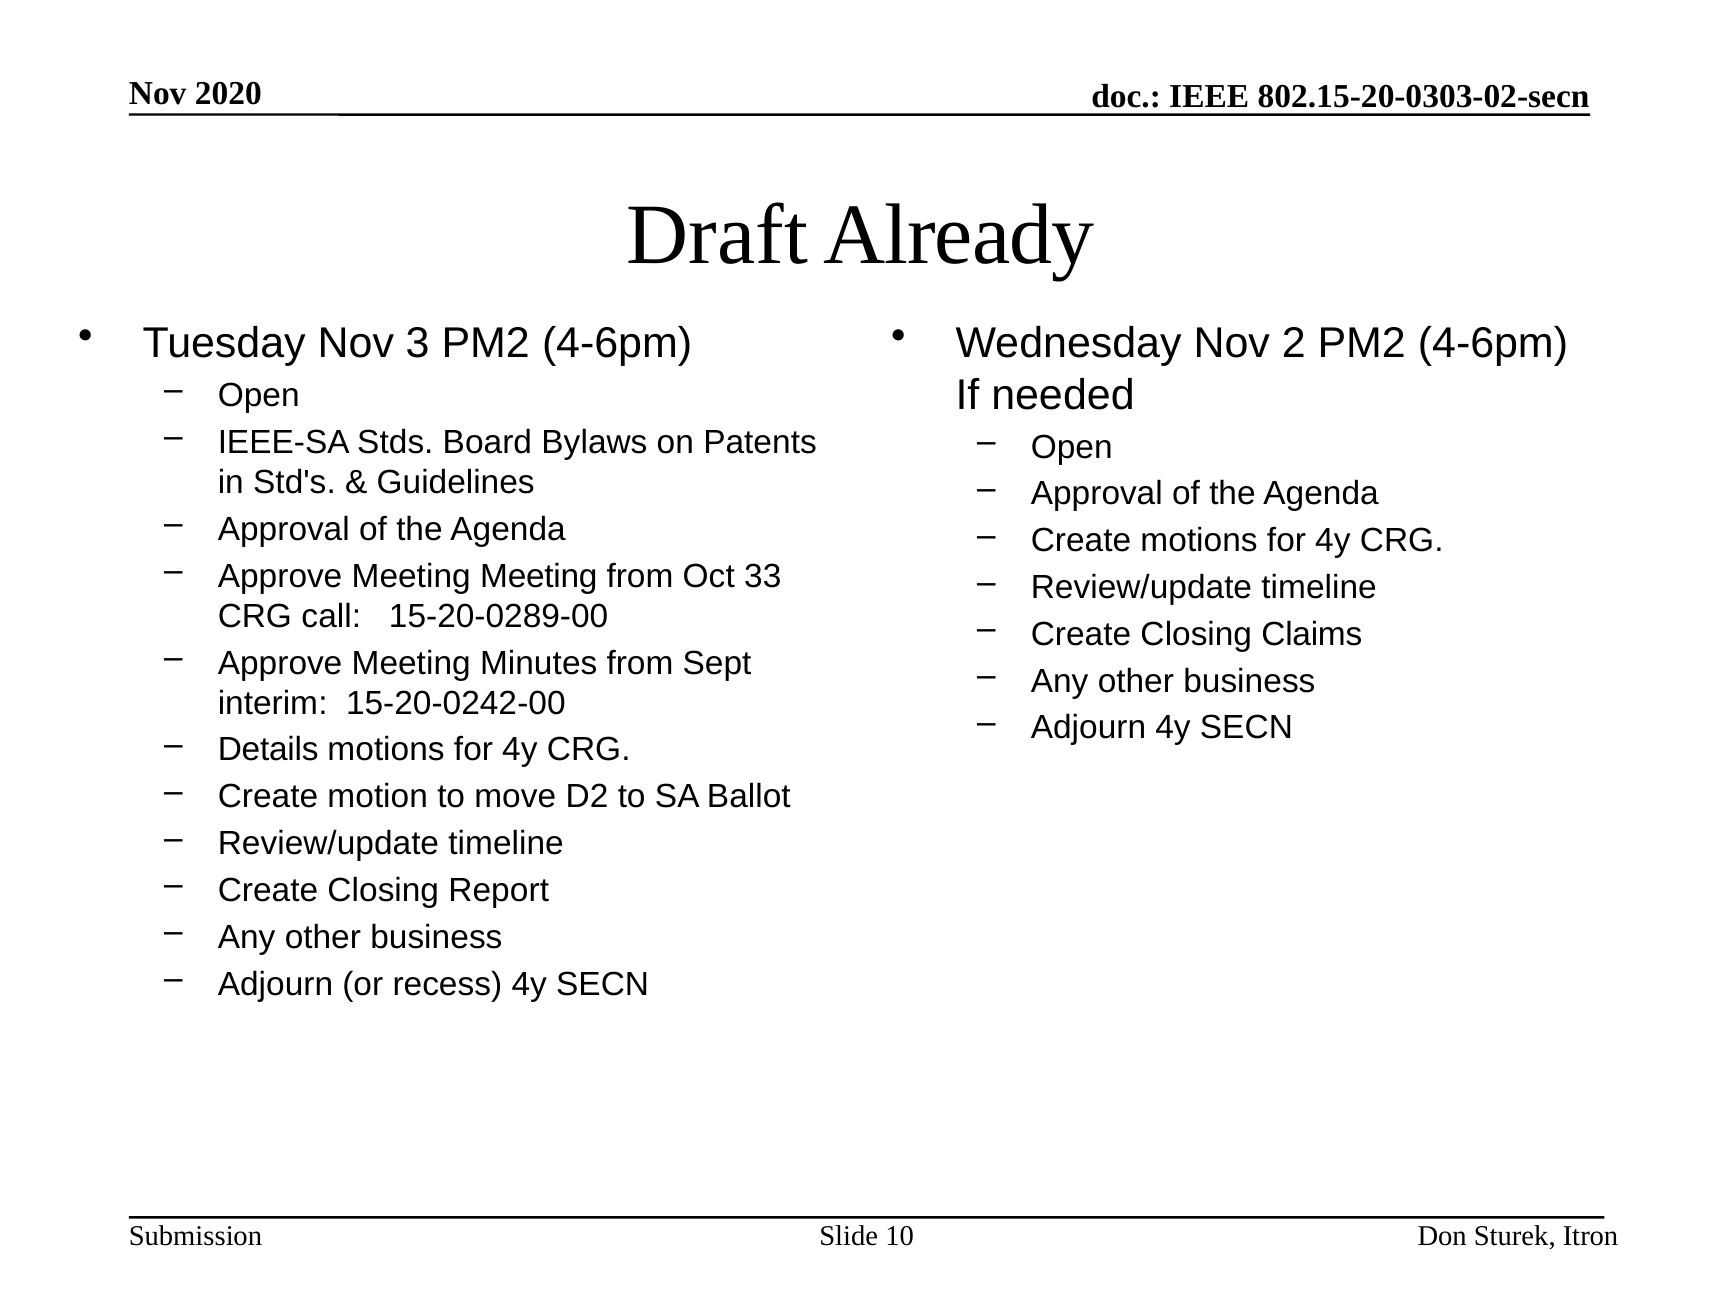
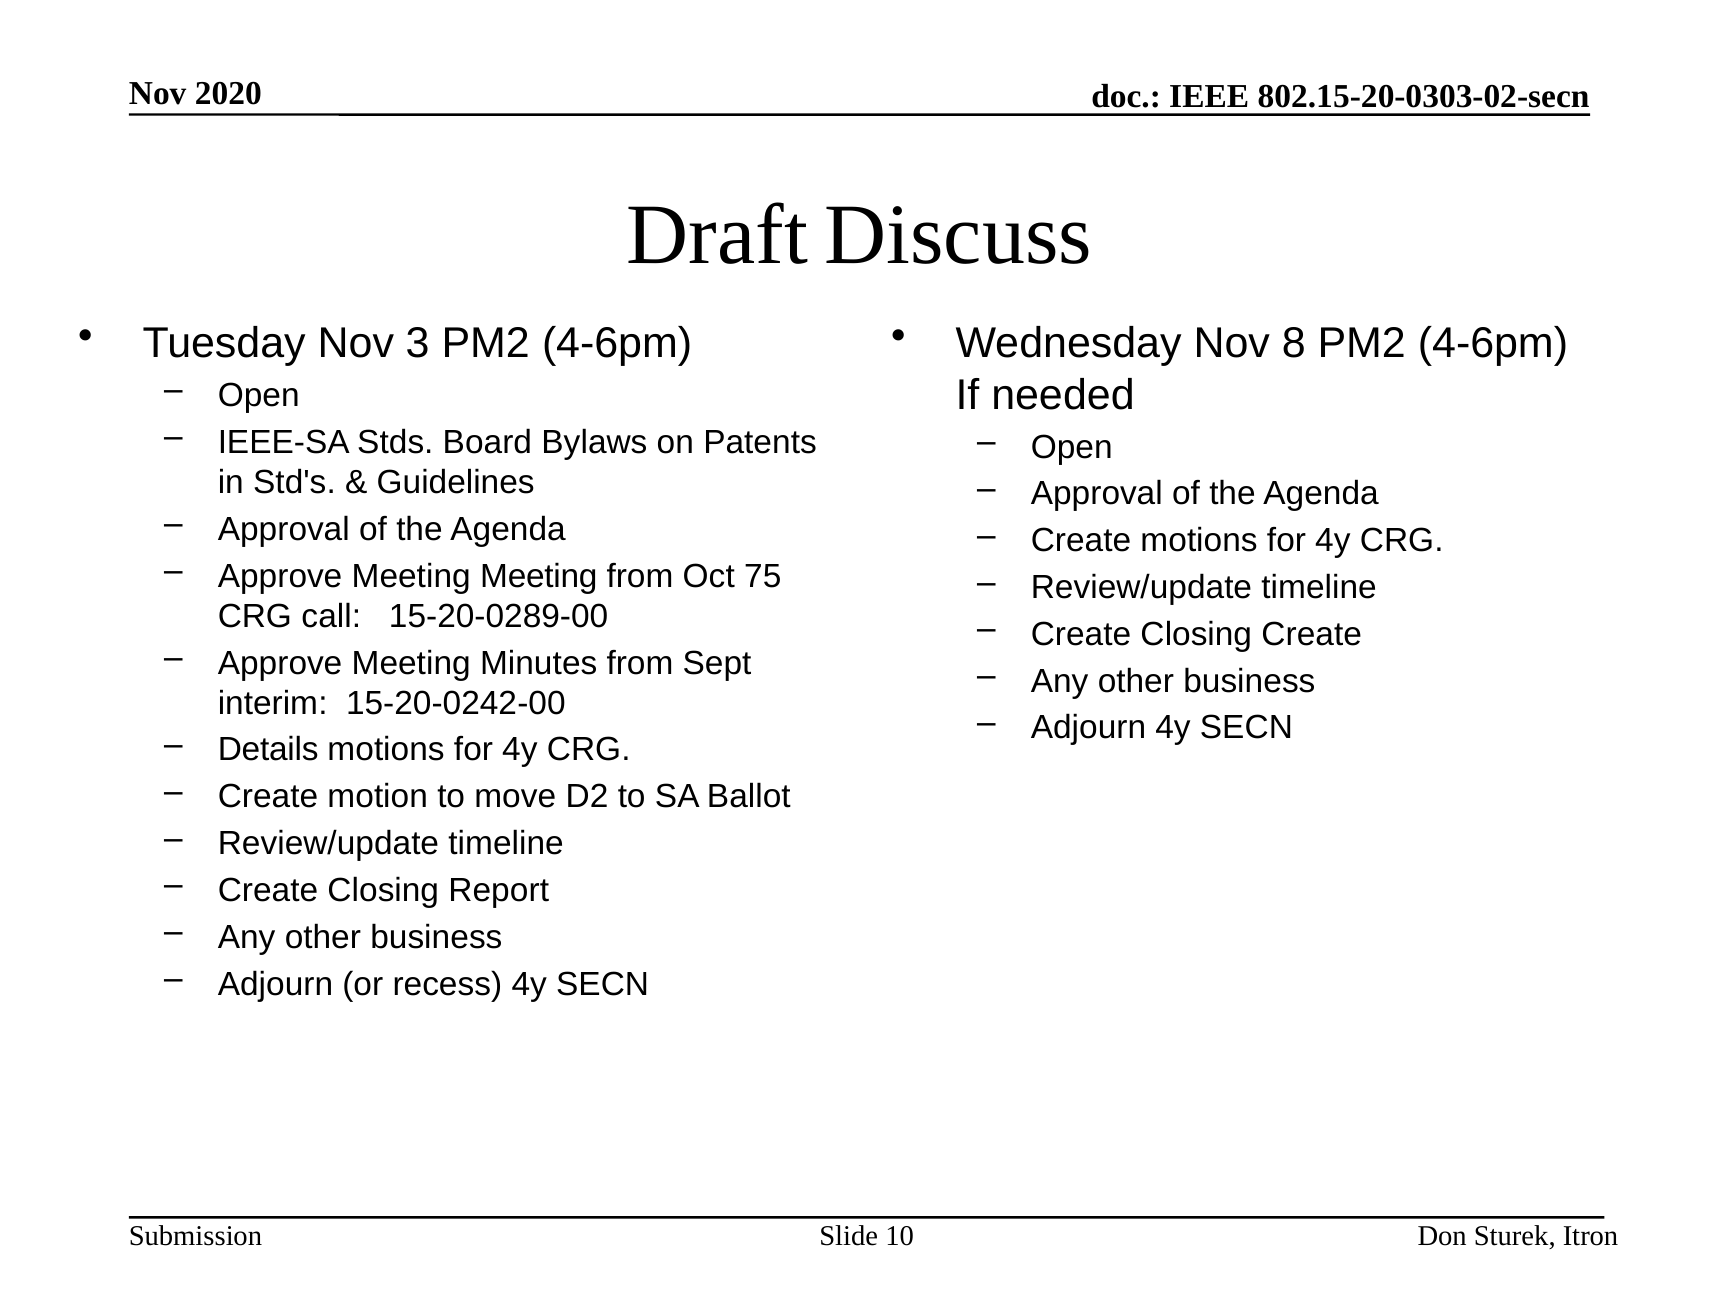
Already: Already -> Discuss (958, 235)
2: 2 -> 8 (1294, 344)
33: 33 -> 75 (763, 576)
Closing Claims: Claims -> Create (1312, 634)
